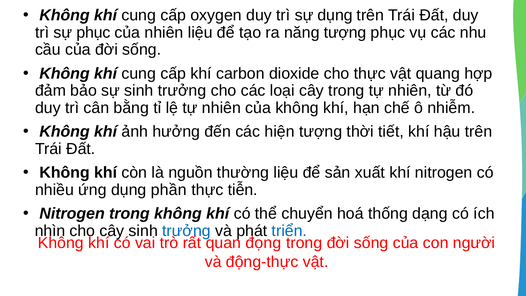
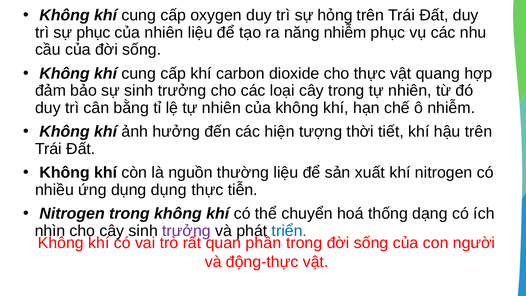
sự dụng: dụng -> hỏng (335, 15)
năng tượng: tượng -> nhiễm (345, 32)
dụng phần: phần -> dụng (169, 190)
trưởng colour: blue -> purple (186, 231)
đọng: đọng -> phần (263, 243)
